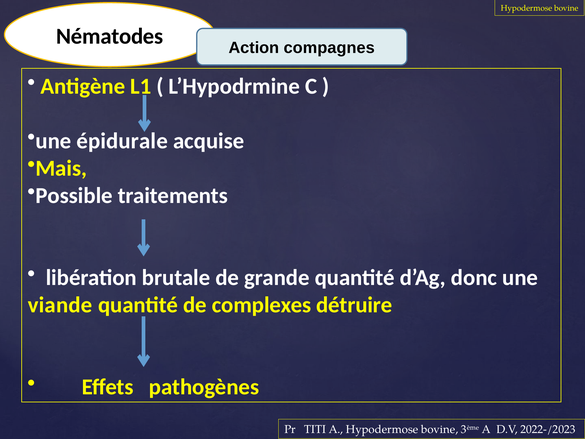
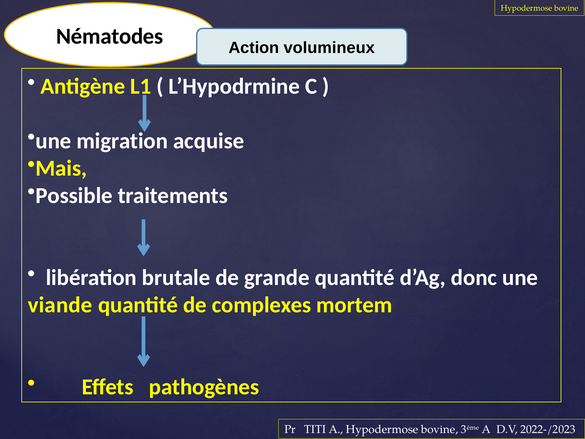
compagnes: compagnes -> volumineux (329, 48)
épidurale: épidurale -> migration (122, 141)
détruire: détruire -> mortem (354, 305)
